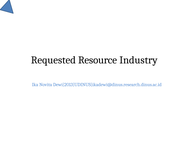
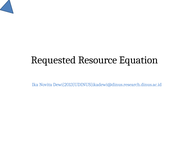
Industry: Industry -> Equation (139, 60)
